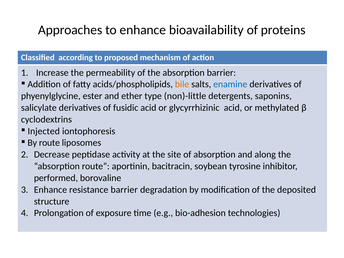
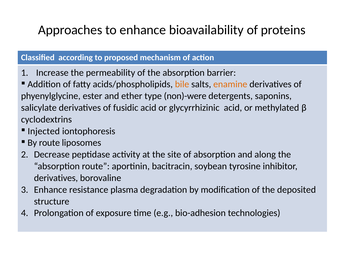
enamine colour: blue -> orange (230, 84)
non)-little: non)-little -> non)-were (185, 96)
performed: performed -> derivatives (56, 178)
resistance barrier: barrier -> plasma (124, 190)
